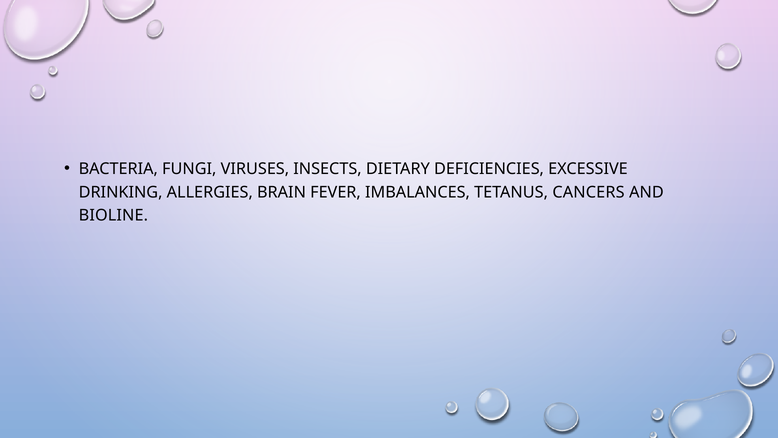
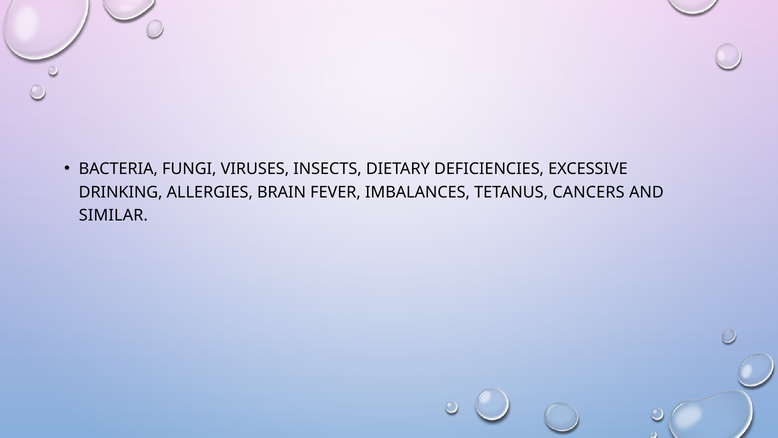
BIOLINE: BIOLINE -> SIMILAR (113, 215)
